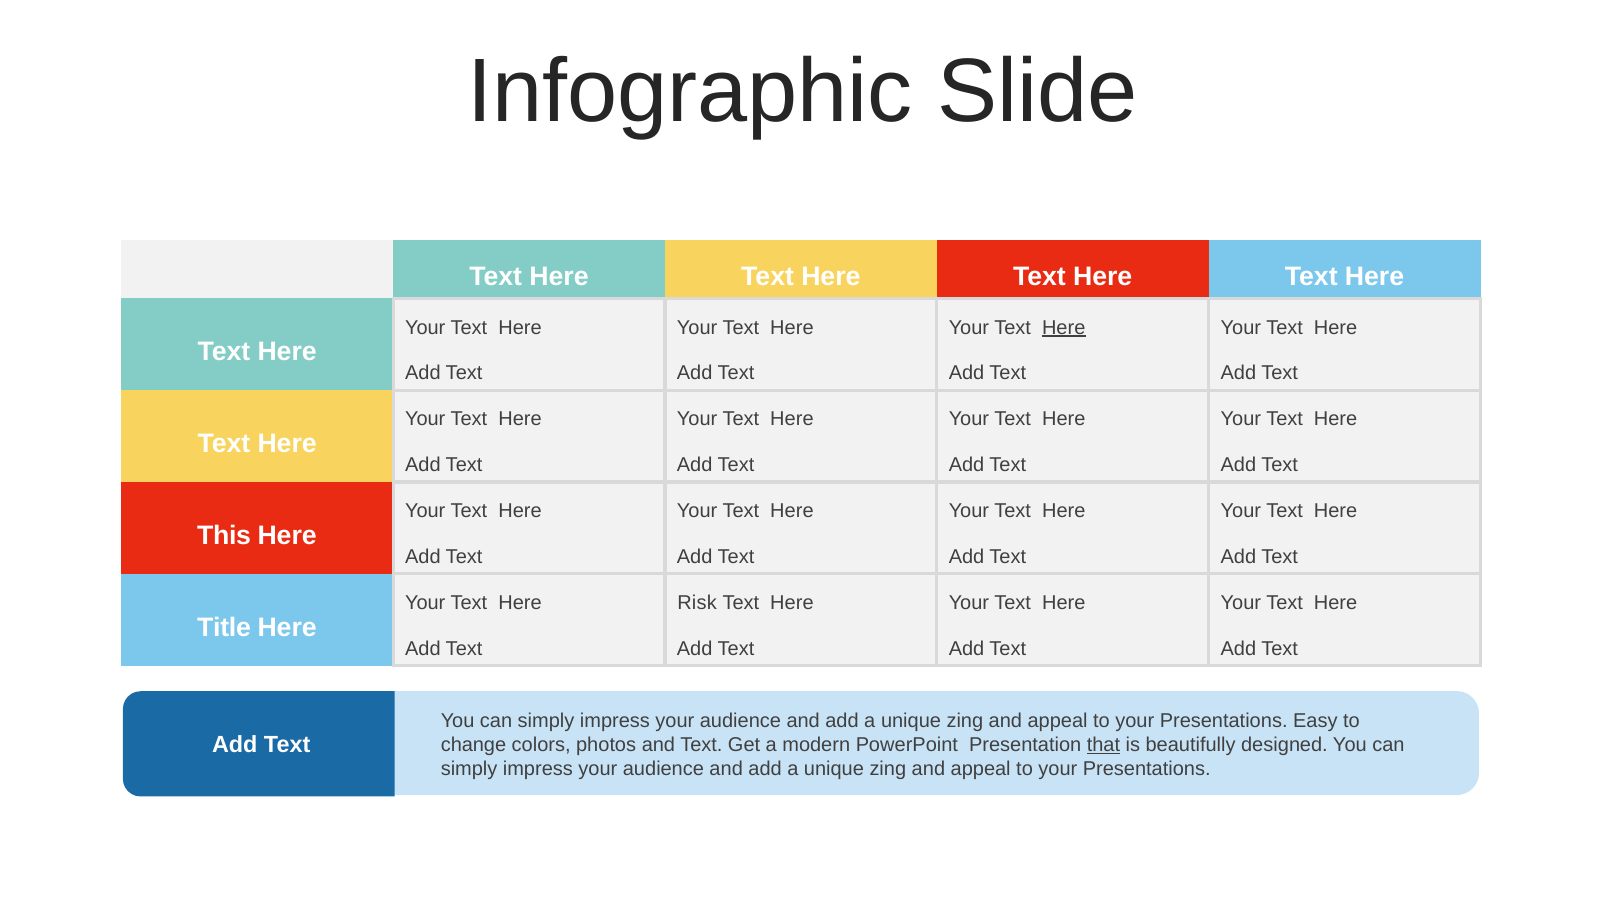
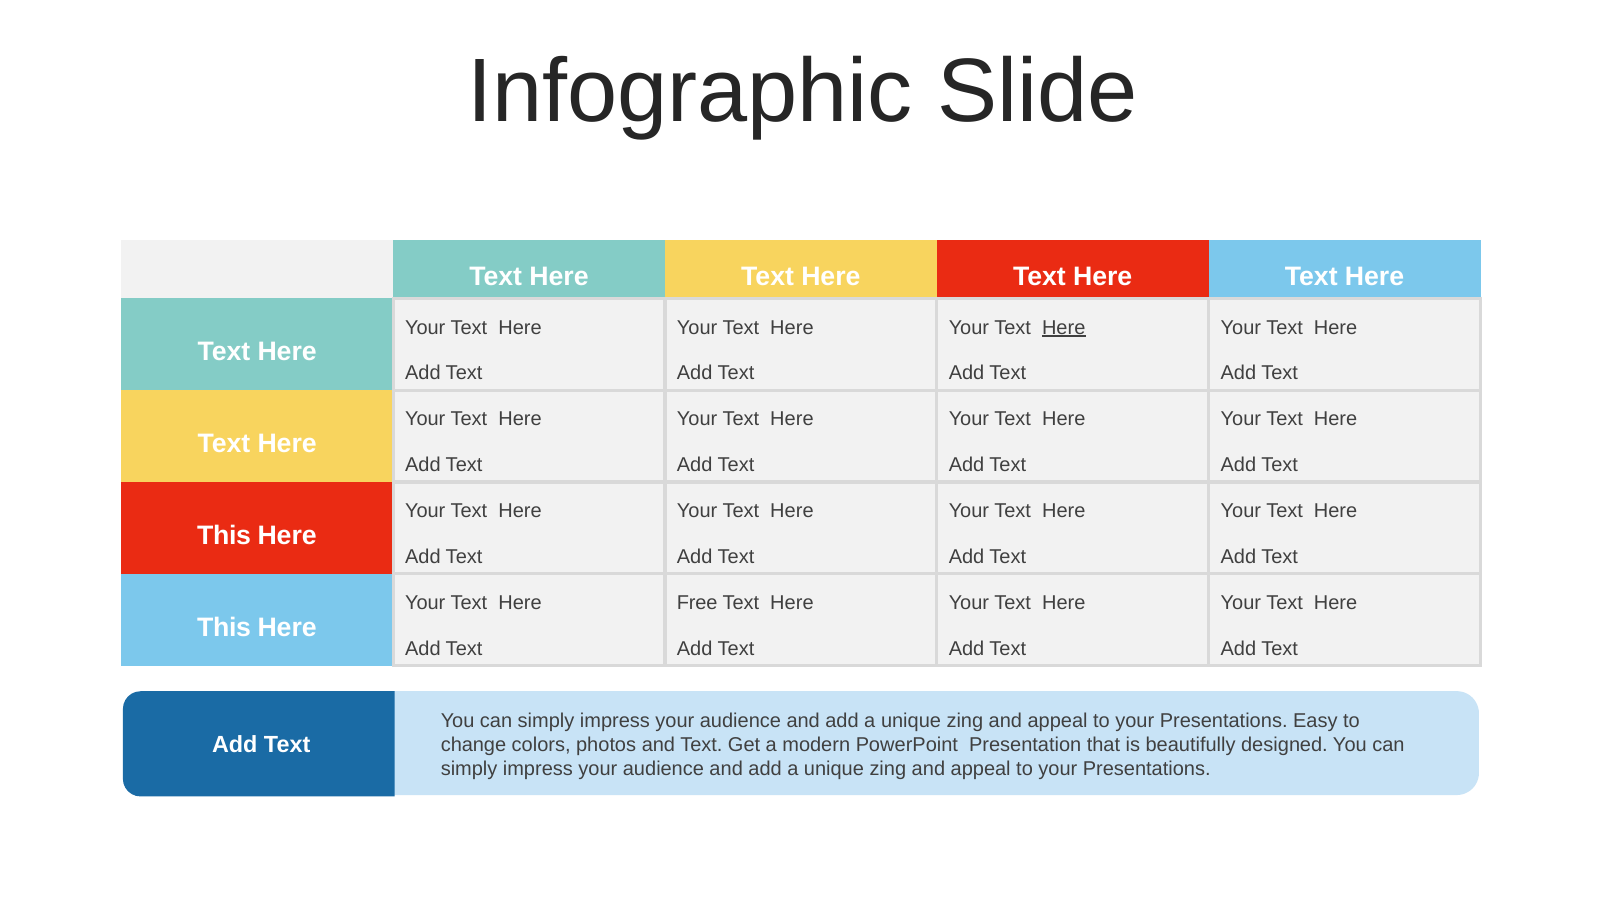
Risk: Risk -> Free (697, 603)
Title: Title -> This (224, 628)
that underline: present -> none (1103, 745)
